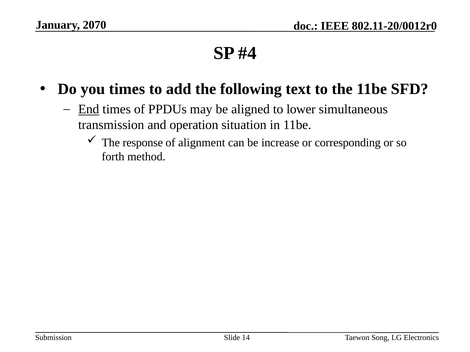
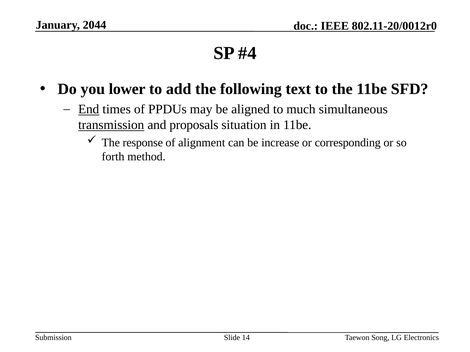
2070: 2070 -> 2044 (95, 25)
you times: times -> lower (127, 89)
lower: lower -> much (301, 109)
transmission underline: none -> present (111, 125)
operation: operation -> proposals (194, 125)
